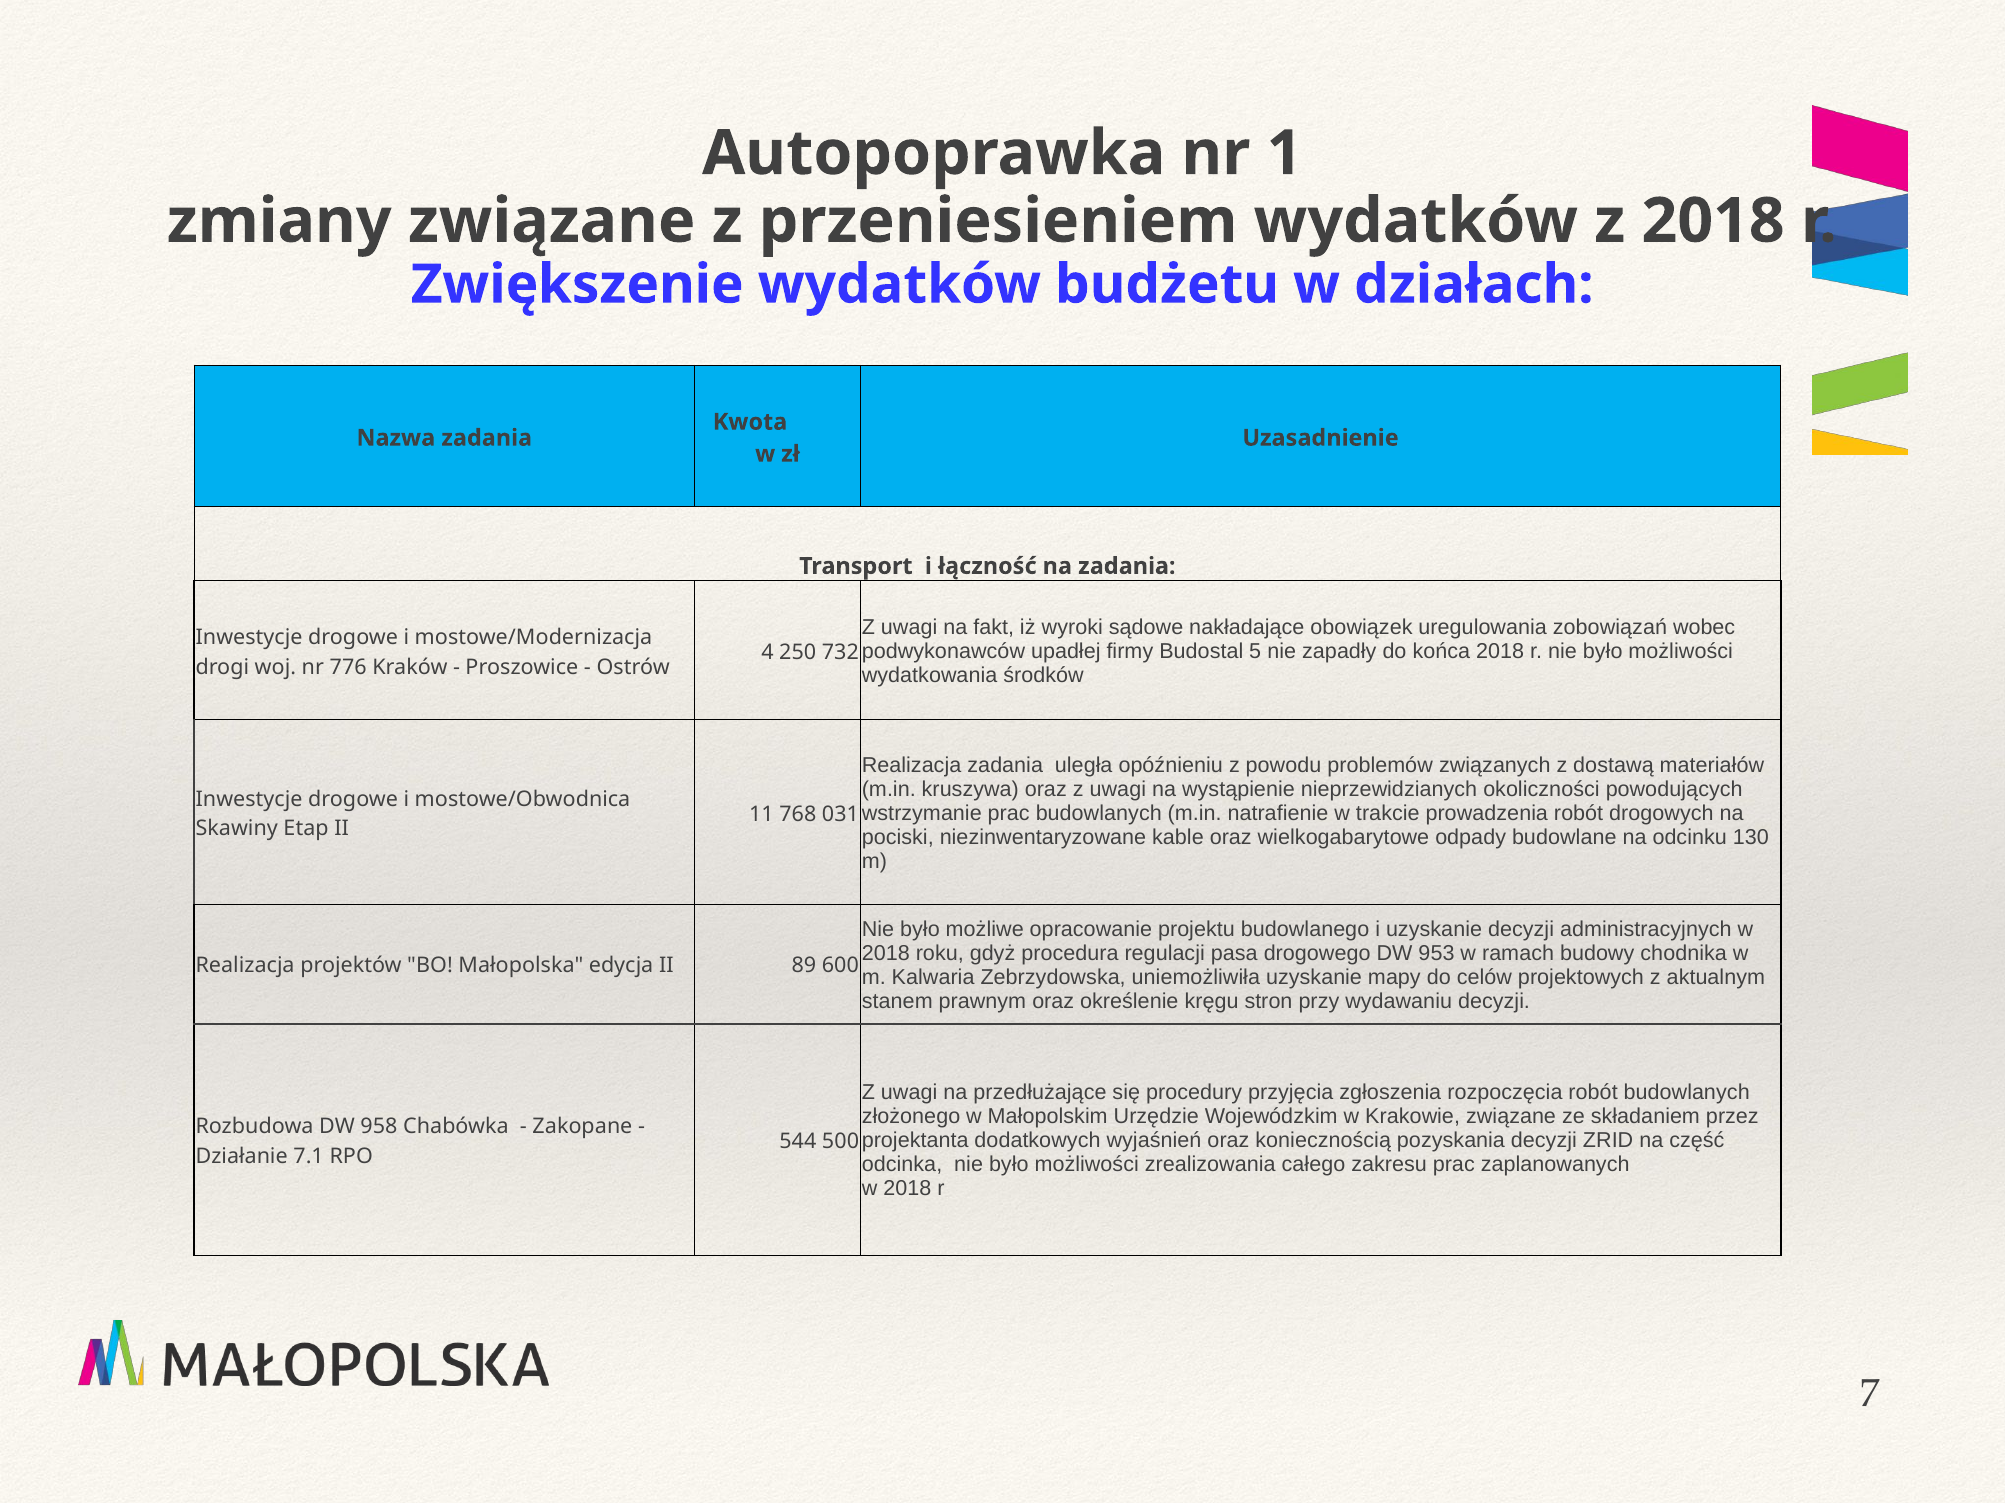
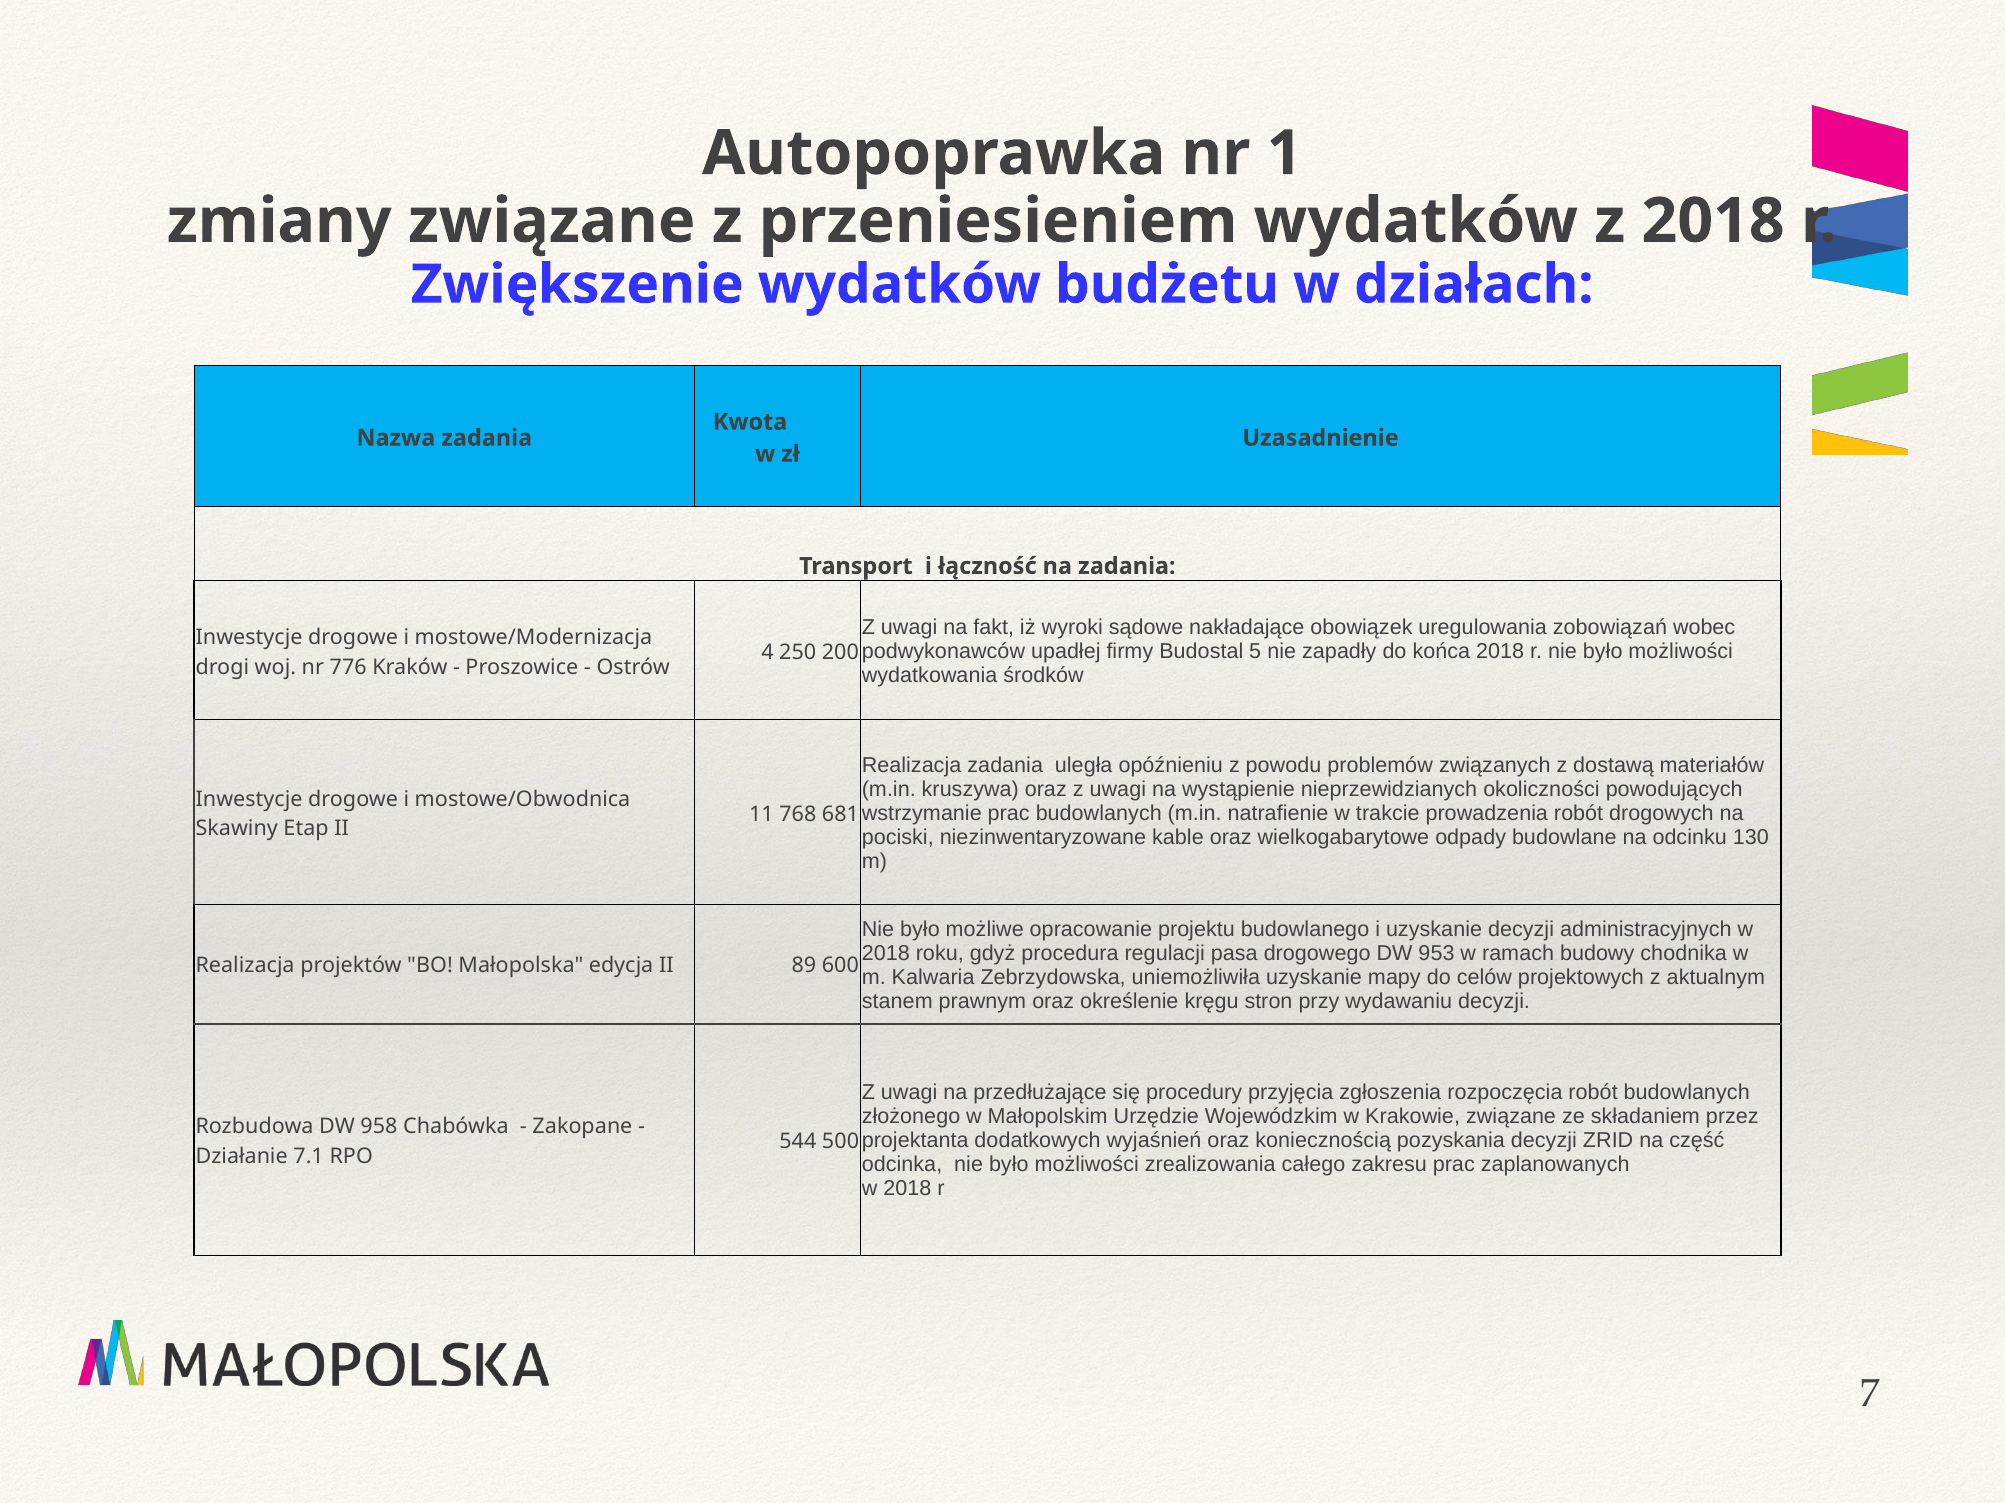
732: 732 -> 200 (840, 653)
031: 031 -> 681 (840, 814)
